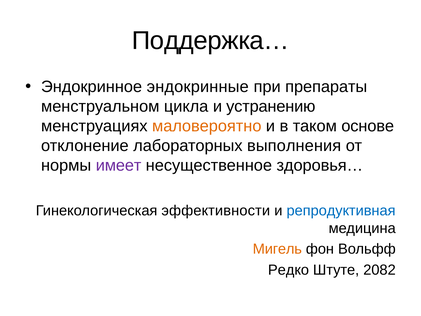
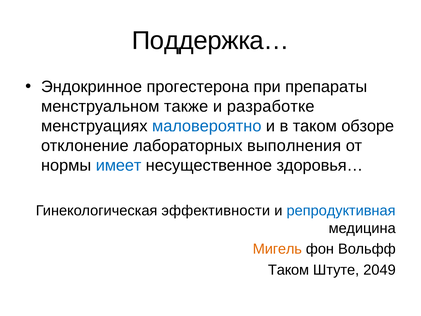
эндокринные: эндокринные -> прогестерона (198, 87)
цикла: цикла -> также (186, 106)
устранению: устранению -> разработке (271, 106)
маловероятно colour: orange -> blue (207, 126)
основе: основе -> обзоре (368, 126)
имеет colour: purple -> blue (119, 165)
Редко: Редко -> Таком (289, 270)
2082: 2082 -> 2049 (379, 270)
